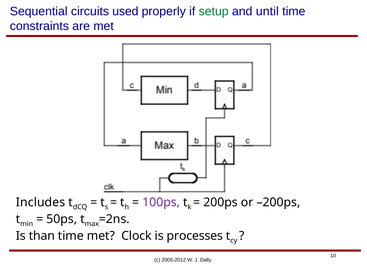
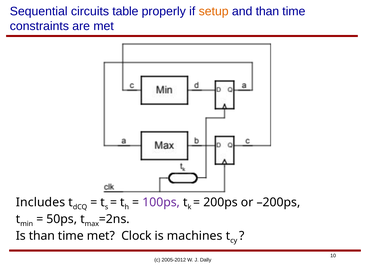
used: used -> table (125, 11)
setup colour: green -> orange (214, 11)
and until: until -> than (267, 11)
processes: processes -> machines (195, 236)
